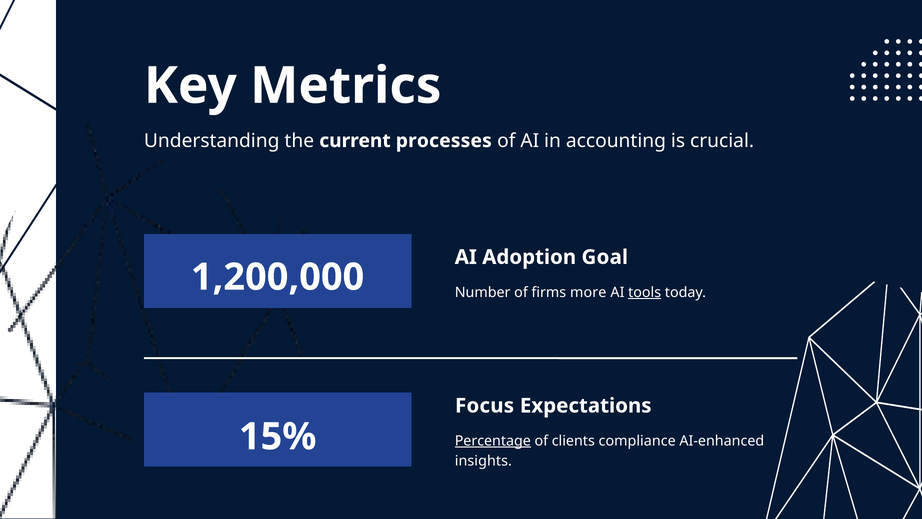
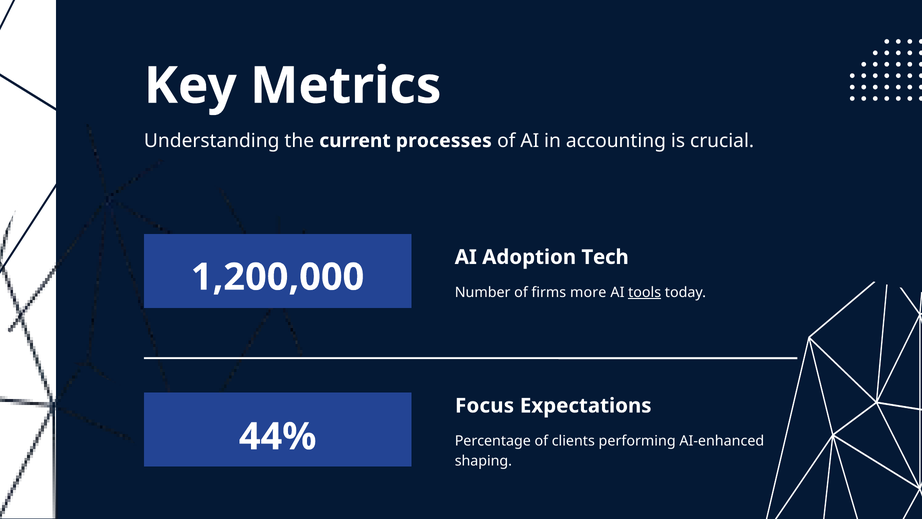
Goal: Goal -> Tech (605, 257)
15%: 15% -> 44% (278, 436)
Percentage underline: present -> none (493, 441)
compliance: compliance -> performing (637, 441)
insights: insights -> shaping (483, 461)
